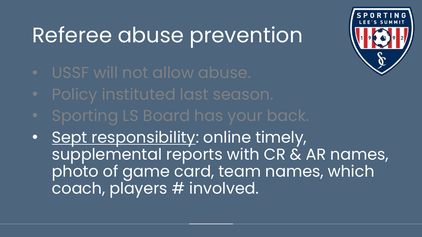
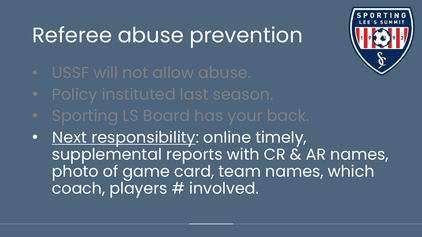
Sept: Sept -> Next (70, 138)
